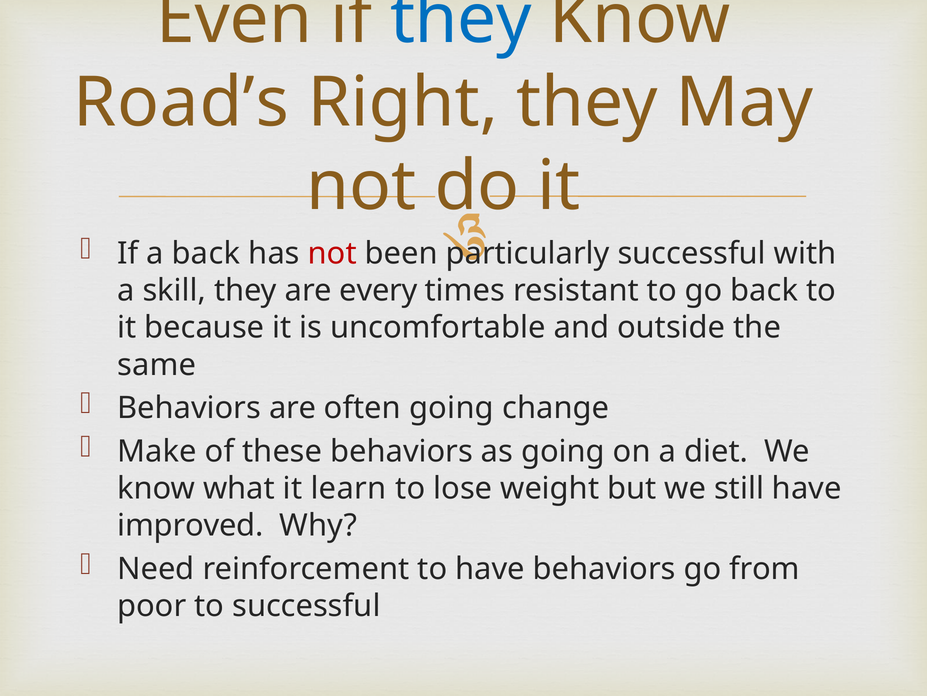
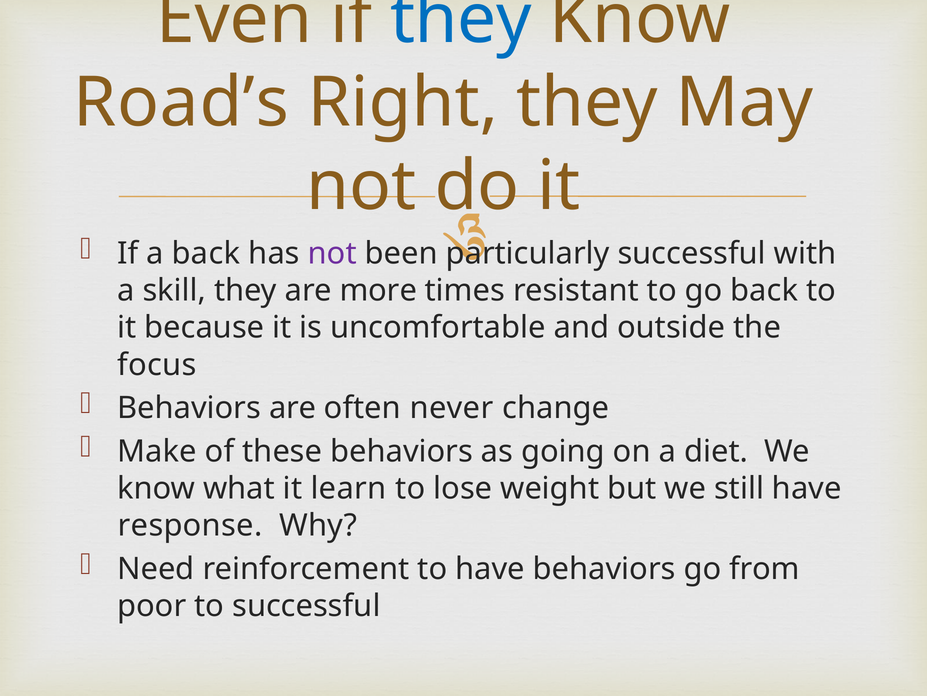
not colour: red -> purple (332, 253)
every: every -> more (378, 290)
same: same -> focus (157, 365)
often going: going -> never (451, 408)
improved: improved -> response (190, 525)
